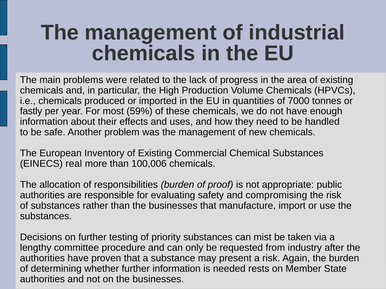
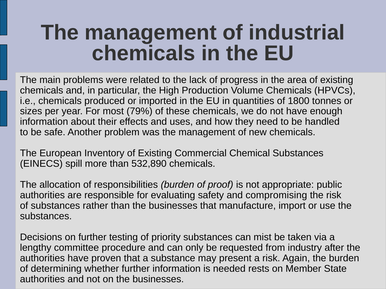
7000: 7000 -> 1800 (299, 101)
fastly: fastly -> sizes (31, 111)
59%: 59% -> 79% (140, 111)
real: real -> spill (74, 164)
100,006: 100,006 -> 532,890 (149, 164)
